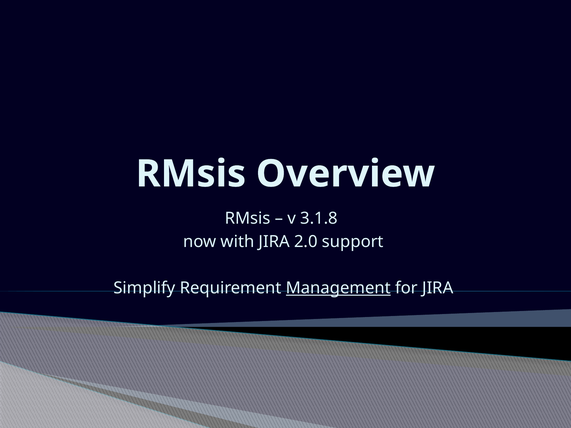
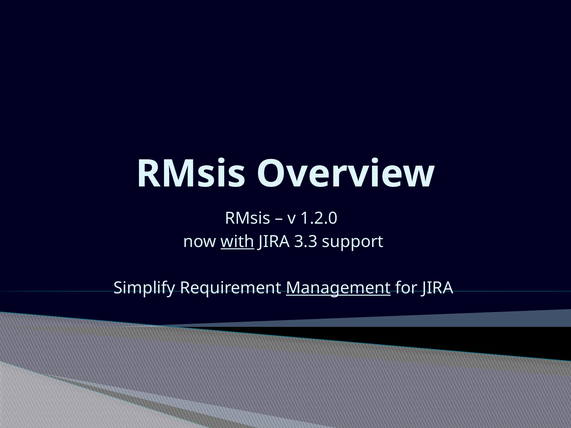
3.1.8: 3.1.8 -> 1.2.0 (319, 219)
with underline: none -> present (237, 242)
2.0: 2.0 -> 3.3 (306, 242)
